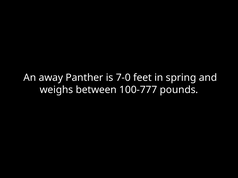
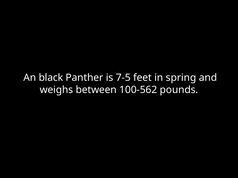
away: away -> black (51, 78)
7-0: 7-0 -> 7-5 (123, 78)
100-777: 100-777 -> 100-562 (138, 90)
